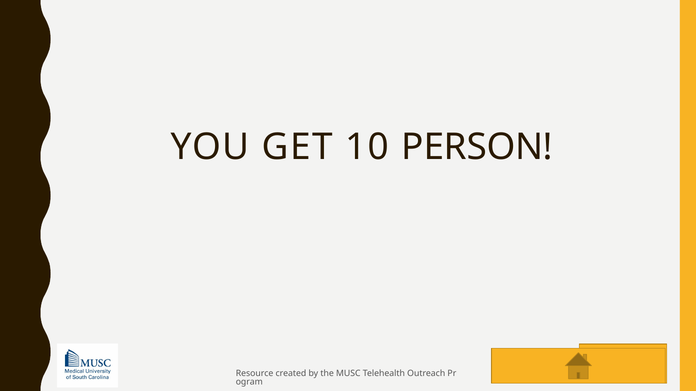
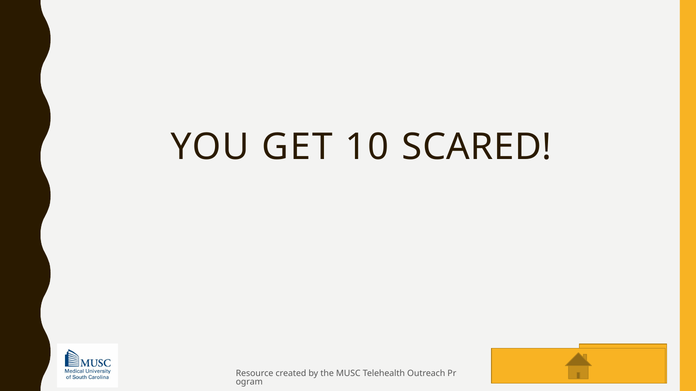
PERSON: PERSON -> SCARED (477, 147)
